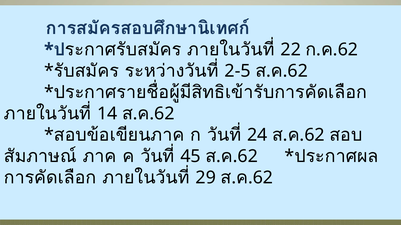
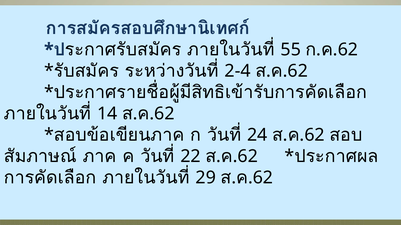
22: 22 -> 55 (291, 50)
2-5: 2-5 -> 2-4 (238, 71)
45: 45 -> 22 (191, 157)
